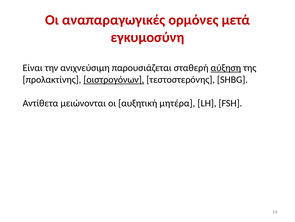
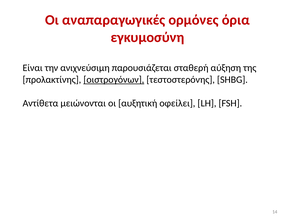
μετά: μετά -> όρια (236, 20)
αύξηση underline: present -> none (226, 68)
μητέρα: μητέρα -> οφείλει (177, 103)
